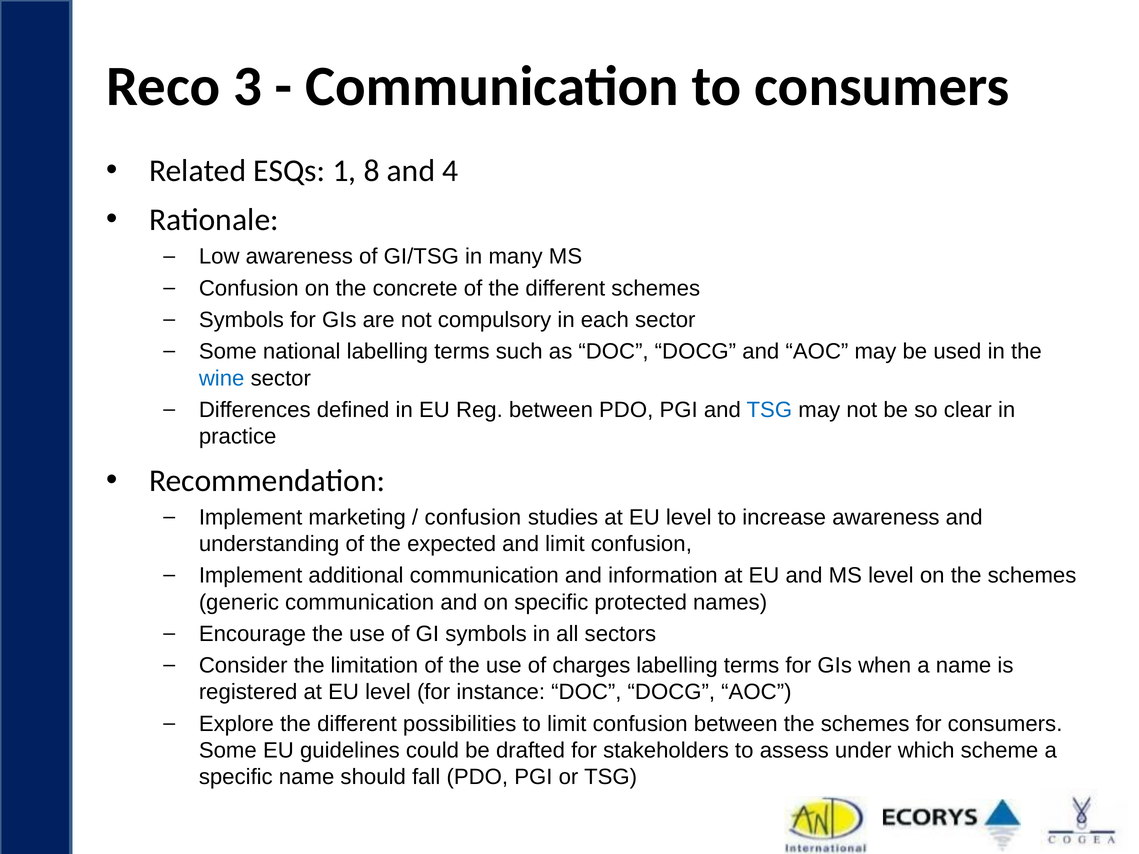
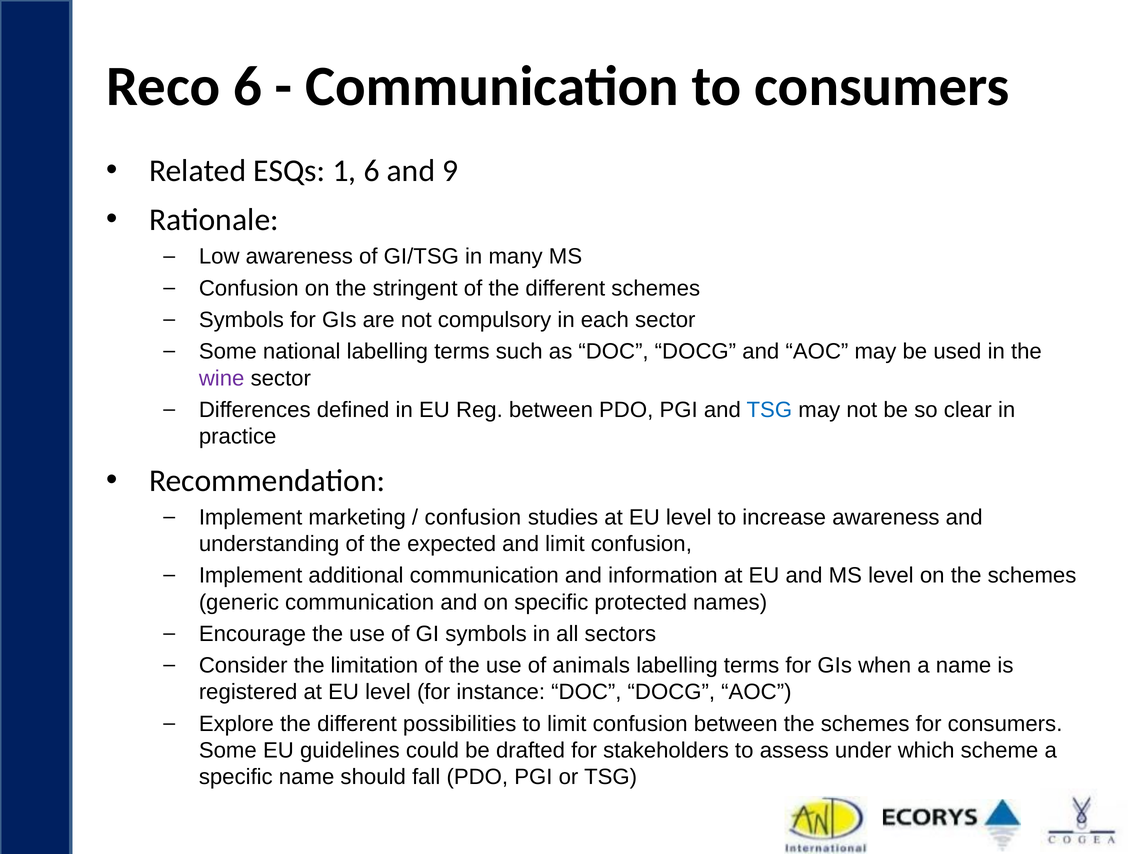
Reco 3: 3 -> 6 (247, 86)
1 8: 8 -> 6 (372, 171)
4: 4 -> 9 (450, 171)
concrete: concrete -> stringent (415, 288)
wine colour: blue -> purple (222, 378)
charges: charges -> animals (591, 666)
